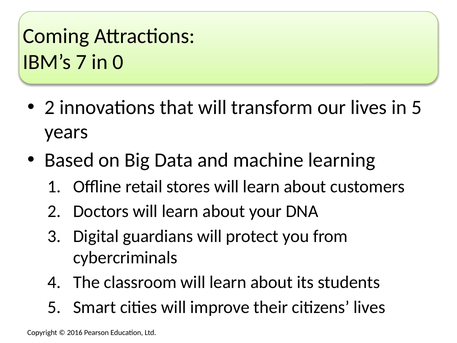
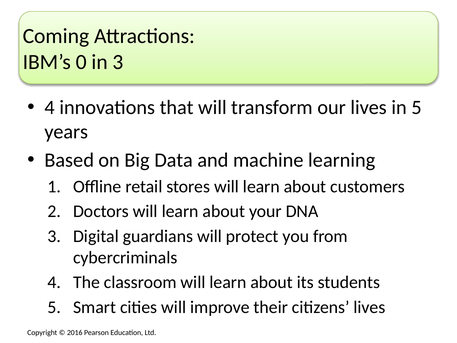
7: 7 -> 0 (81, 62)
in 0: 0 -> 3 (118, 62)
2: 2 -> 4 (50, 107)
